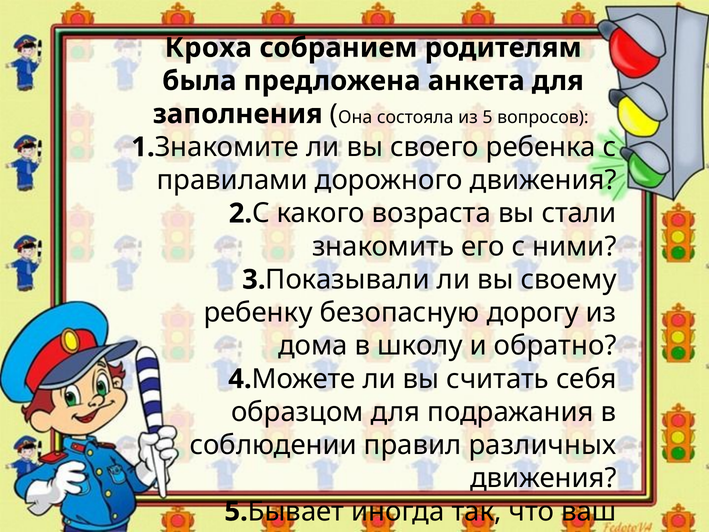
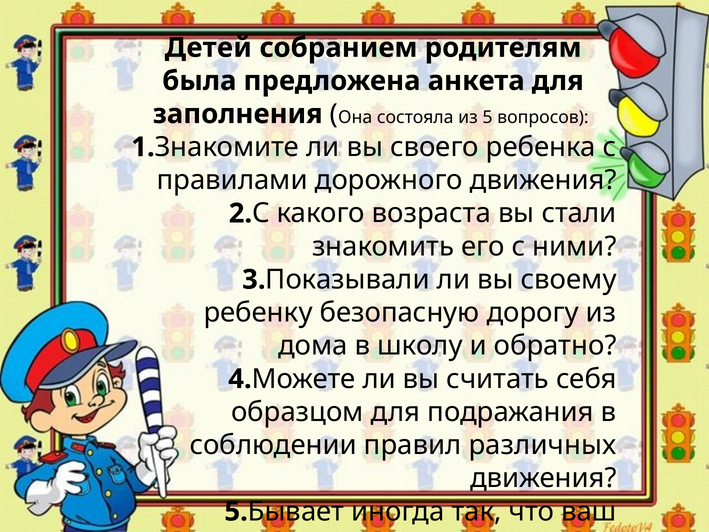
Кроха: Кроха -> Детей (208, 48)
